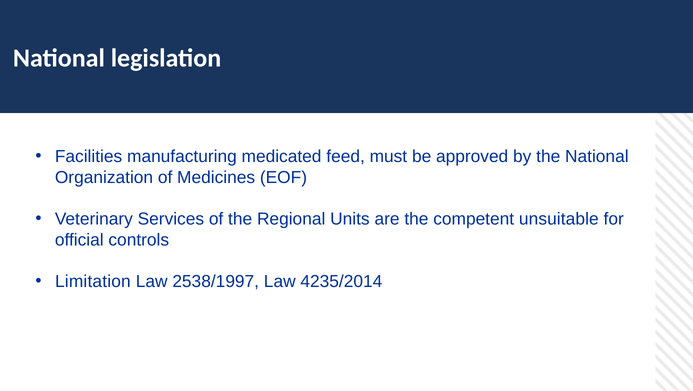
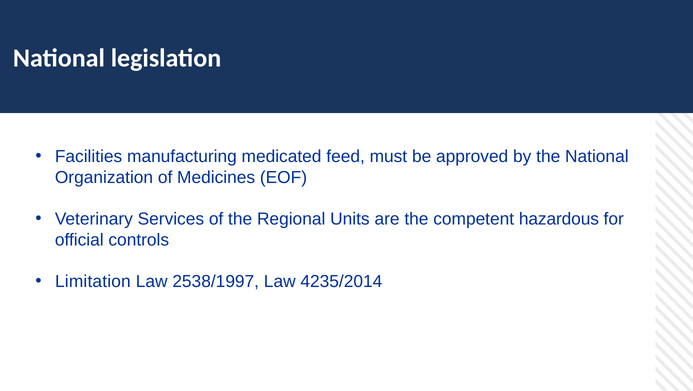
unsuitable: unsuitable -> hazardous (559, 219)
